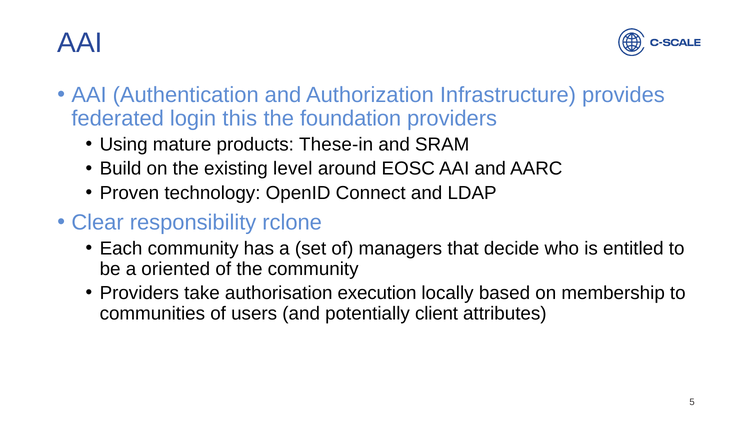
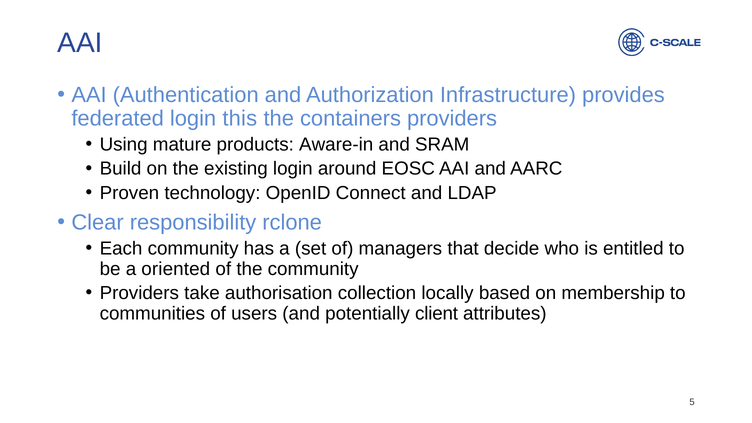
foundation: foundation -> containers (351, 118)
These-in: These-in -> Aware-in (336, 144)
existing level: level -> login (293, 169)
execution: execution -> collection (377, 293)
